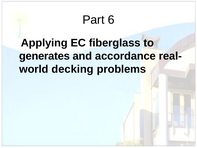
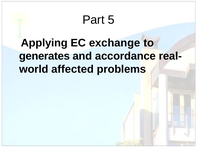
6: 6 -> 5 (111, 20)
fiberglass: fiberglass -> exchange (115, 43)
decking: decking -> affected (73, 69)
